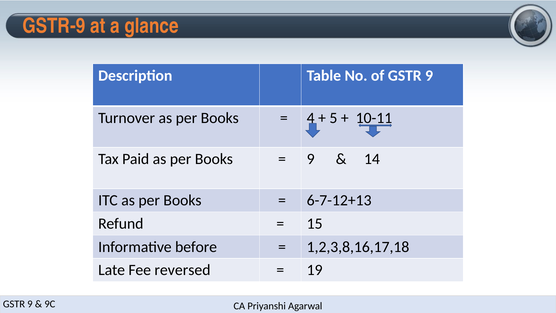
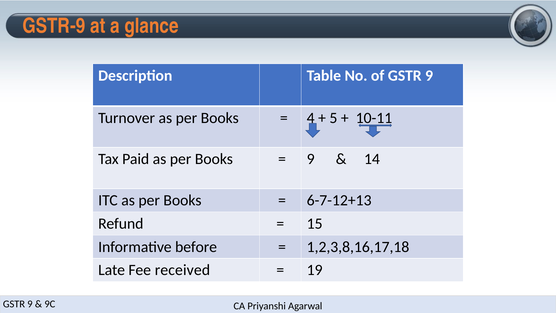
reversed: reversed -> received (182, 270)
